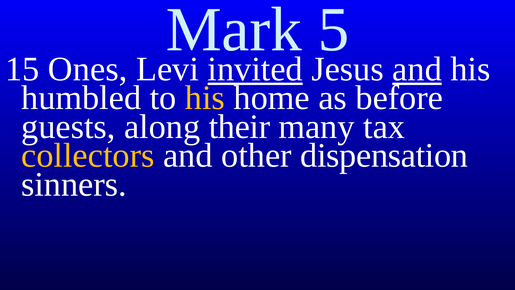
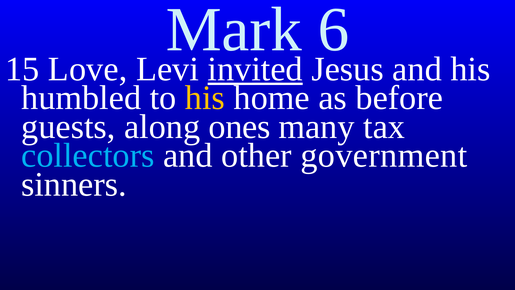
5: 5 -> 6 (333, 30)
Ones: Ones -> Love (88, 69)
and underline: present -> none (417, 69)
their: their -> ones (240, 127)
collectors colour: yellow -> light blue (88, 155)
dispensation: dispensation -> government (384, 155)
